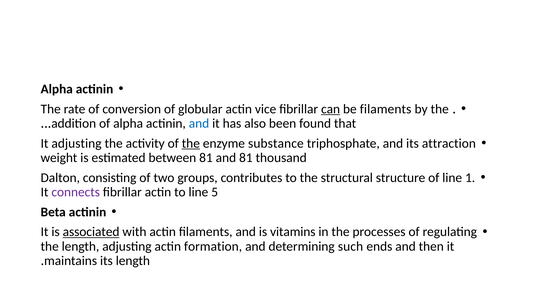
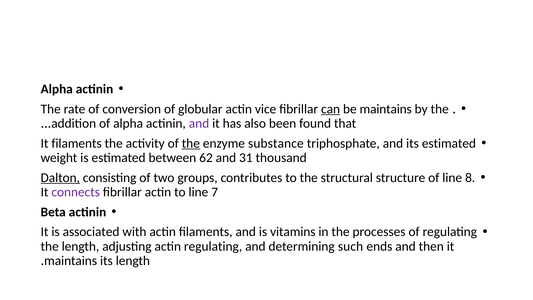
be filaments: filaments -> maintains (386, 109)
and colour: blue -> purple (199, 123)
It adjusting: adjusting -> filaments (77, 143)
its attraction: attraction -> estimated (449, 143)
between 81: 81 -> 62 (206, 158)
and 81: 81 -> 31 (246, 158)
Dalton underline: none -> present (60, 178)
1: 1 -> 8 (470, 178)
5: 5 -> 7 (215, 192)
associated underline: present -> none (91, 232)
actin formation: formation -> regulating (213, 246)
